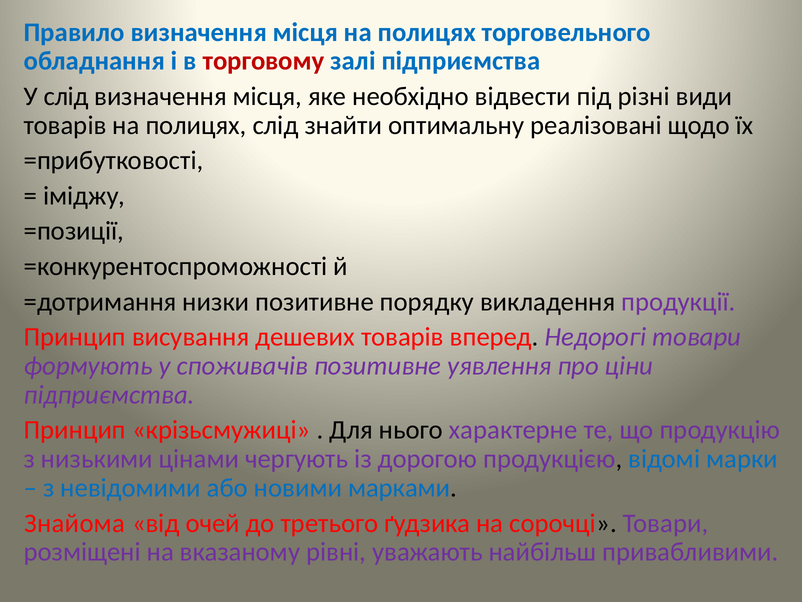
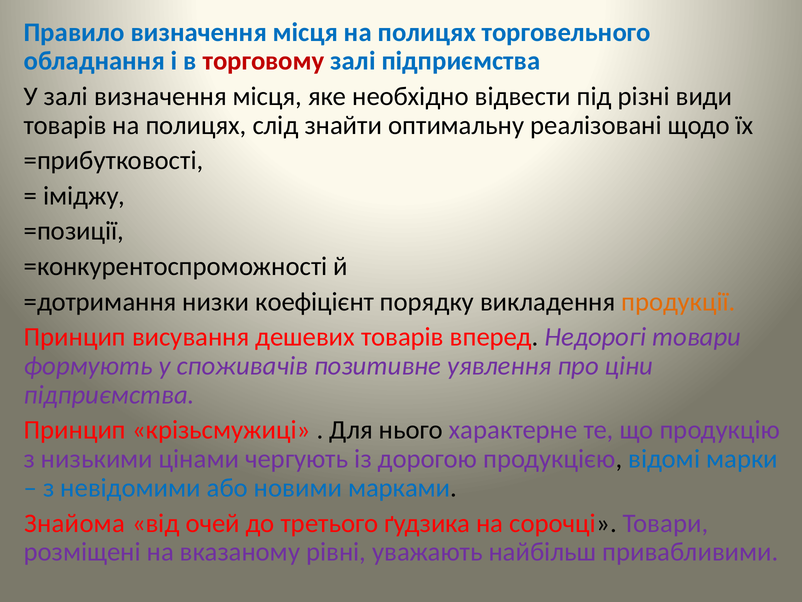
У слід: слід -> залі (66, 96)
низки позитивне: позитивне -> коефіцієнт (315, 301)
продукції colour: purple -> orange (678, 301)
